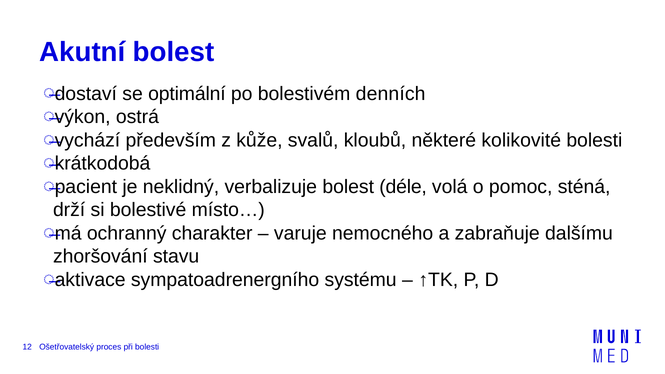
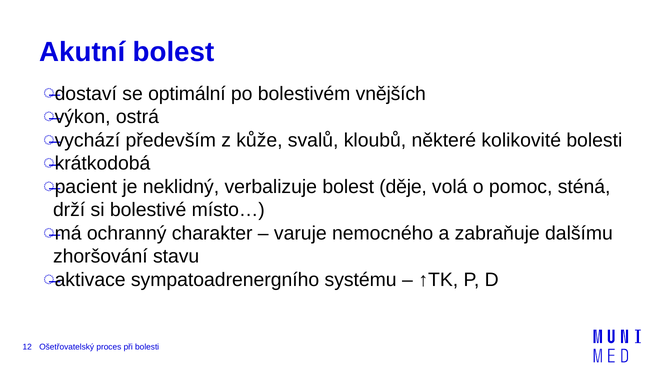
denních: denních -> vnějších (391, 94)
déle: déle -> děje (403, 187)
